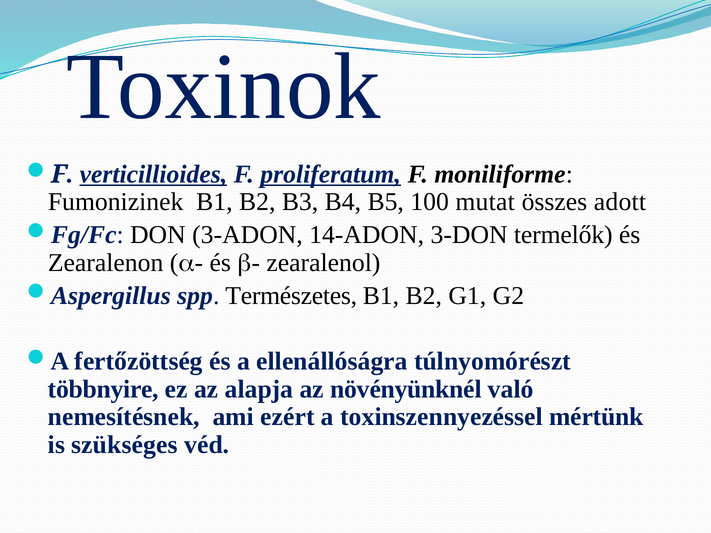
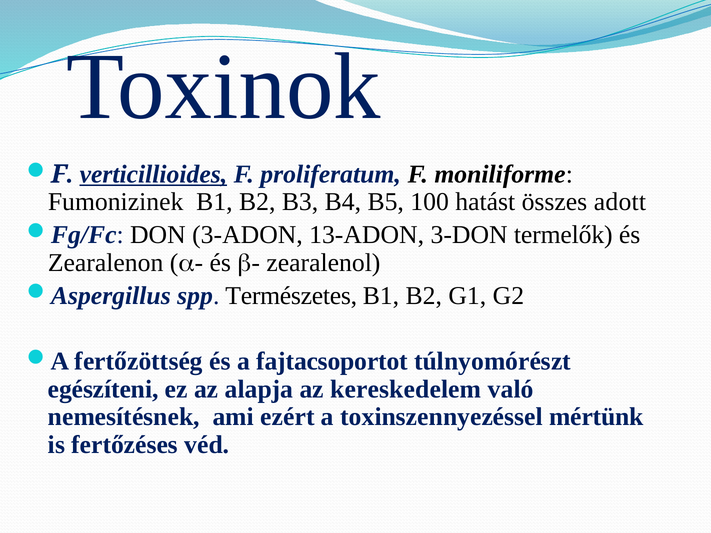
proliferatum underline: present -> none (331, 174)
mutat: mutat -> hatást (485, 202)
14-ADON: 14-ADON -> 13-ADON (367, 235)
ellenállóságra: ellenállóságra -> fajtacsoportot (332, 362)
többnyire: többnyire -> egészíteni (103, 389)
növényünknél: növényünknél -> kereskedelem (406, 389)
szükséges: szükséges -> fertőzéses (125, 445)
